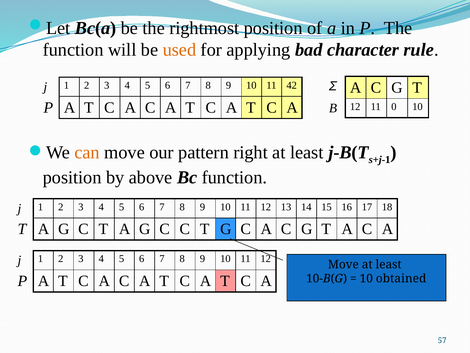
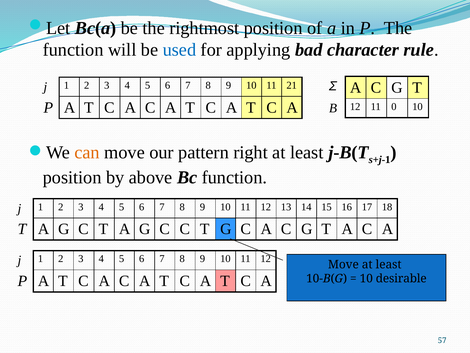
used colour: orange -> blue (179, 50)
42: 42 -> 21 (292, 85)
obtained: obtained -> desirable (401, 278)
